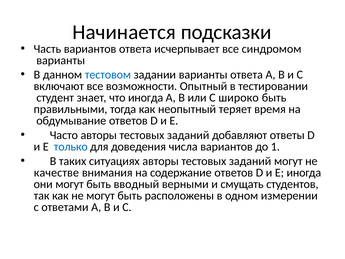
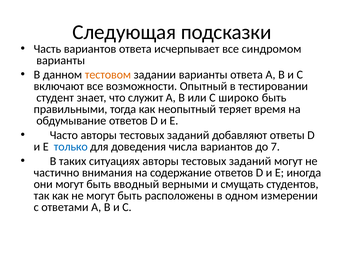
Начинается: Начинается -> Следующая (124, 32)
тестовом colour: blue -> orange (108, 75)
что иногда: иногда -> служит (146, 98)
1: 1 -> 7 (275, 147)
качестве: качестве -> частично (56, 173)
